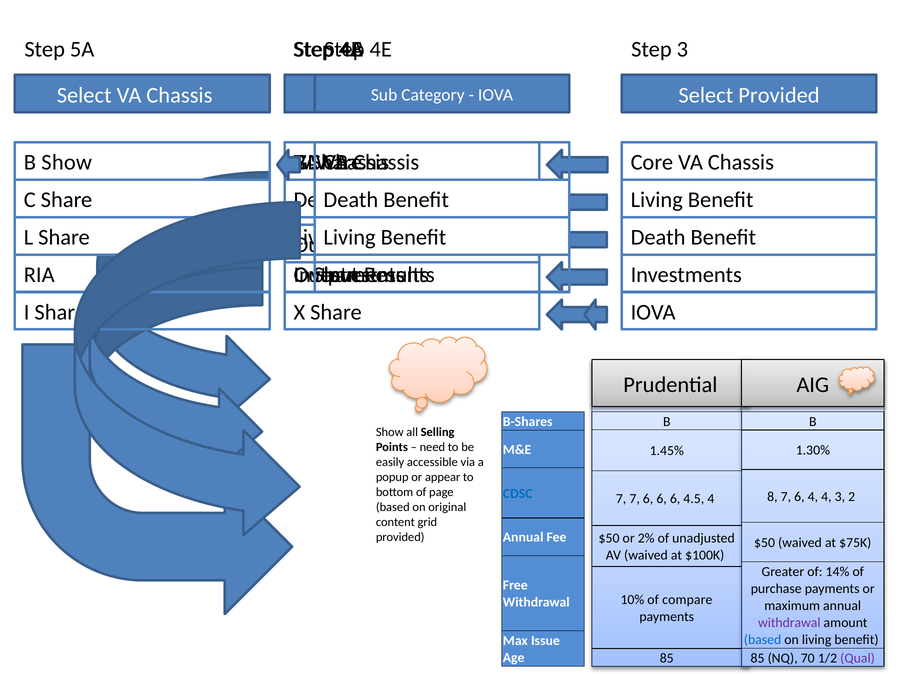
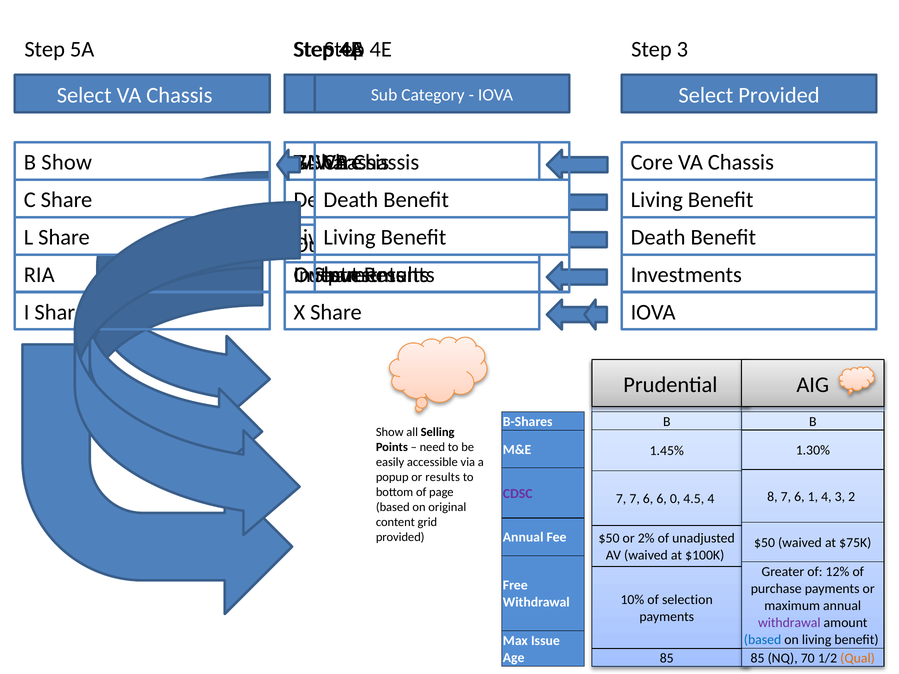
or appear: appear -> results (443, 477)
CDSC colour: blue -> purple (518, 494)
6 4: 4 -> 1 (813, 497)
6 6 6: 6 -> 0 (675, 499)
14%: 14% -> 12% (837, 572)
compare: compare -> selection (687, 600)
Qual colour: purple -> orange (858, 658)
